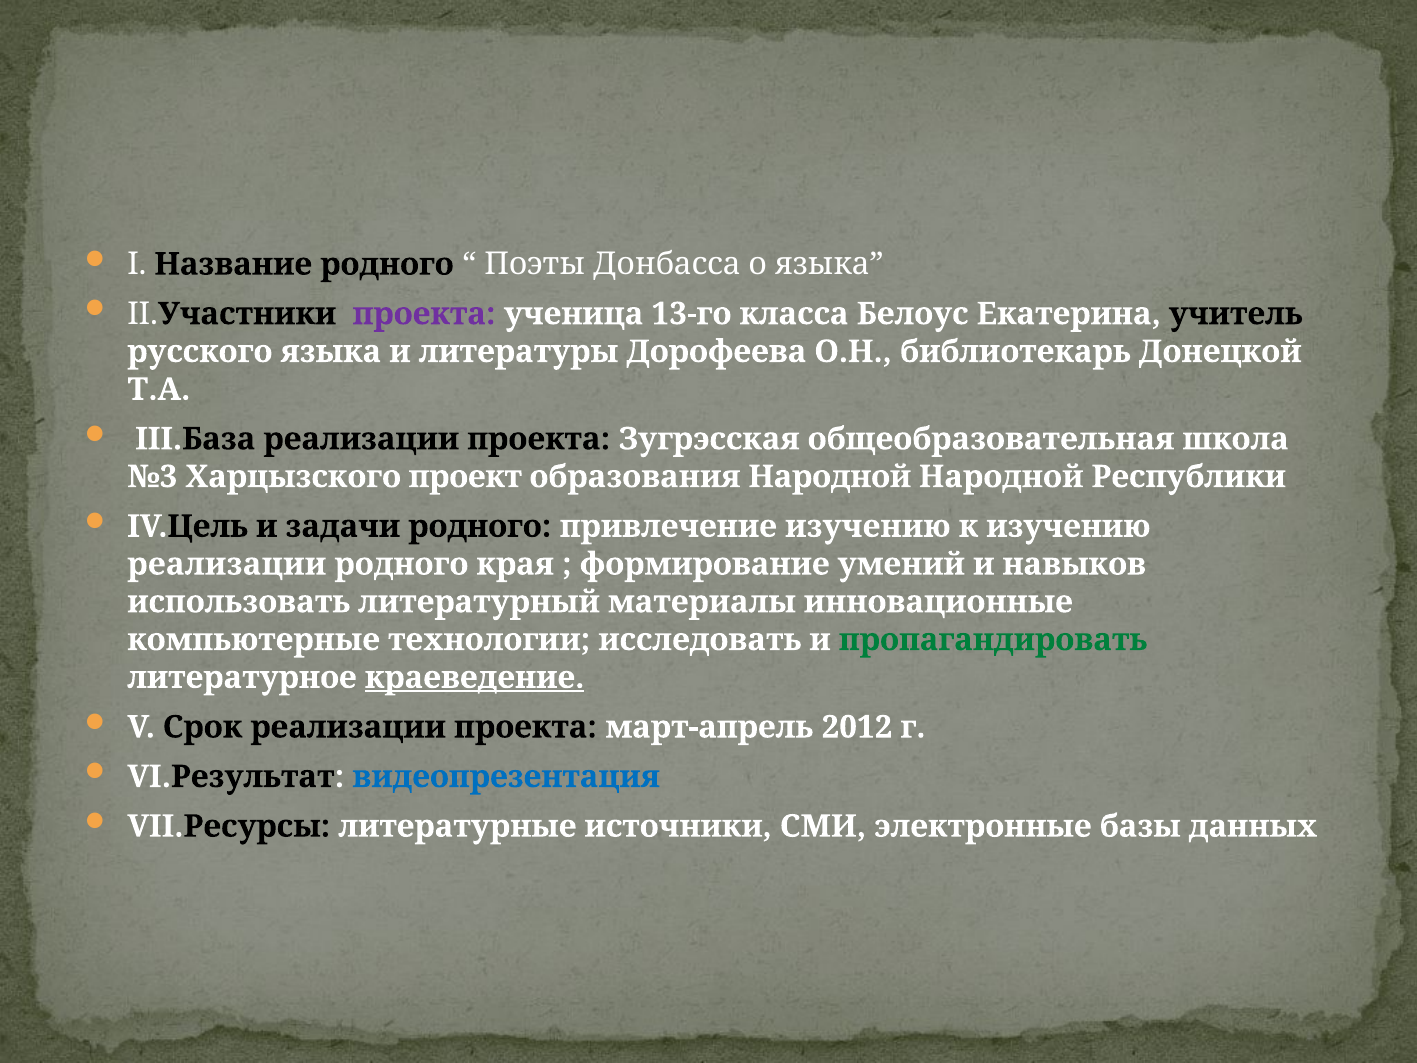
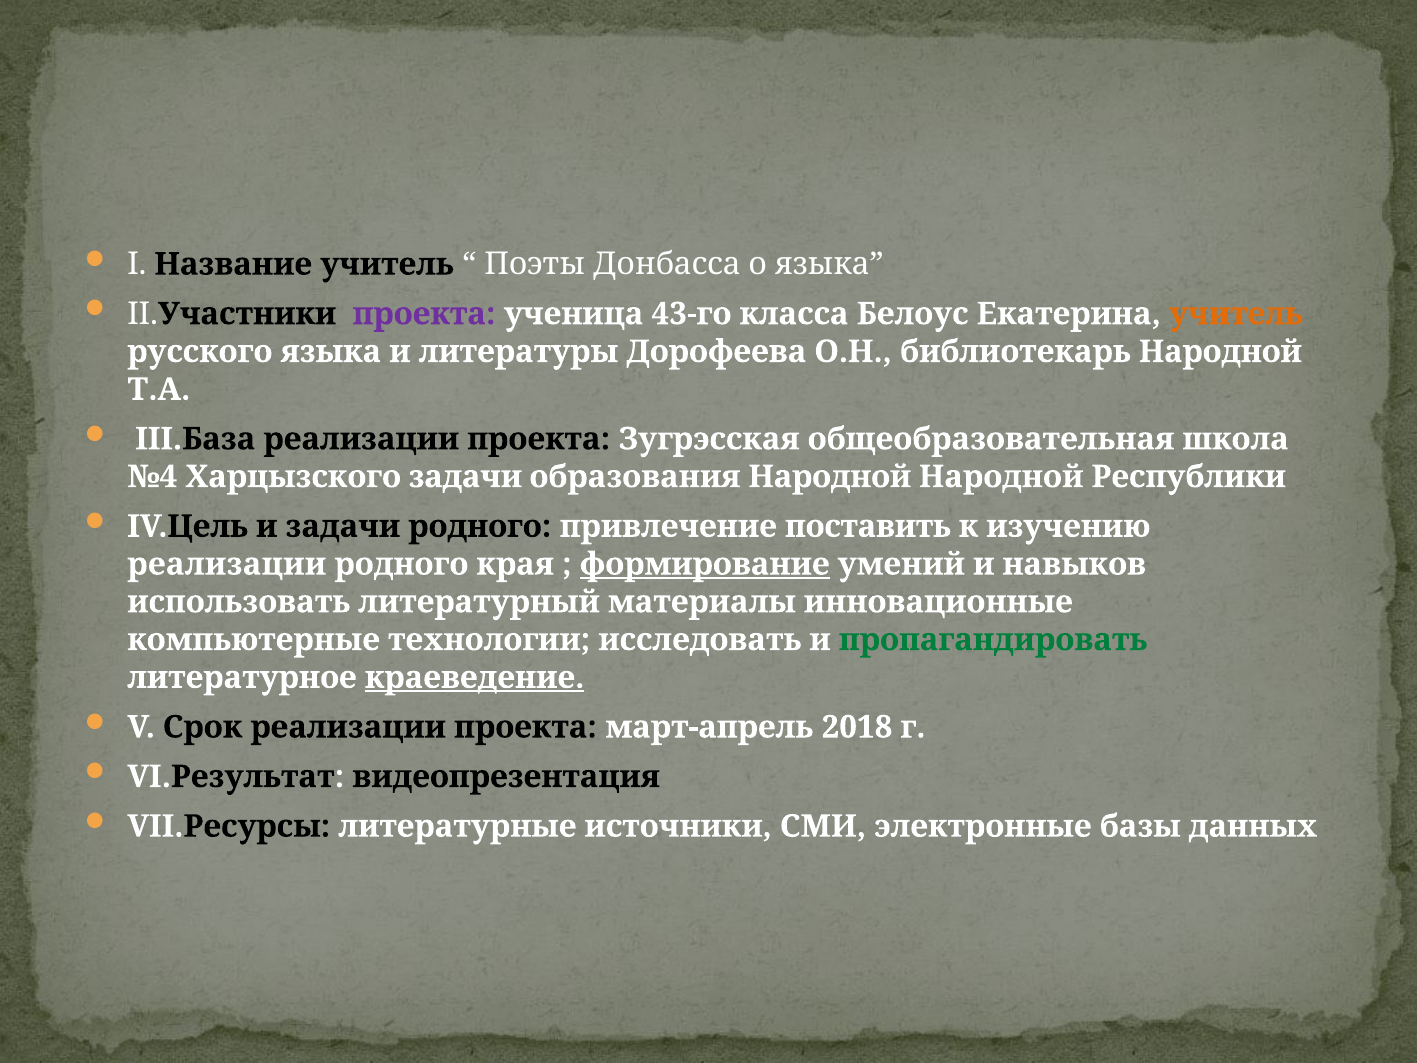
Название родного: родного -> учитель (387, 264)
13-го: 13-го -> 43-го (691, 314)
учитель colour: black -> orange (1236, 314)
библиотекарь Донецкой: Донецкой -> Народной (1220, 352)
№3: №3 -> №4 (152, 477)
Харцызского проект: проект -> задачи (465, 477)
привлечение изучению: изучению -> поставить (868, 526)
формирование underline: none -> present (705, 564)
2012: 2012 -> 2018 (857, 727)
видеопрезентация colour: blue -> black (506, 777)
